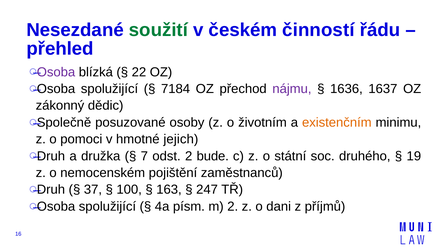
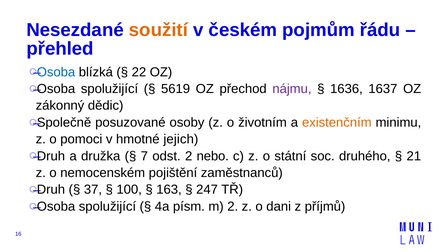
soužití colour: green -> orange (158, 30)
činností: činností -> pojmům (318, 30)
Osoba colour: purple -> blue (56, 72)
7184: 7184 -> 5619 (176, 89)
bude: bude -> nebo (213, 156)
19: 19 -> 21 (414, 156)
